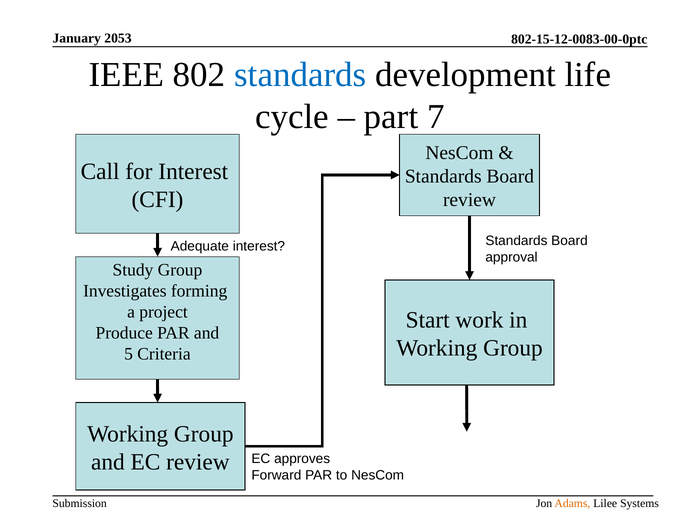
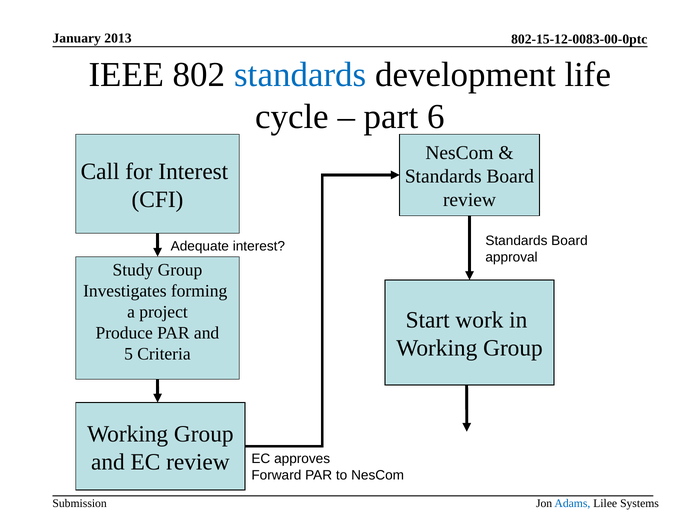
2053: 2053 -> 2013 (118, 38)
7: 7 -> 6 (436, 117)
Adams colour: orange -> blue (572, 504)
